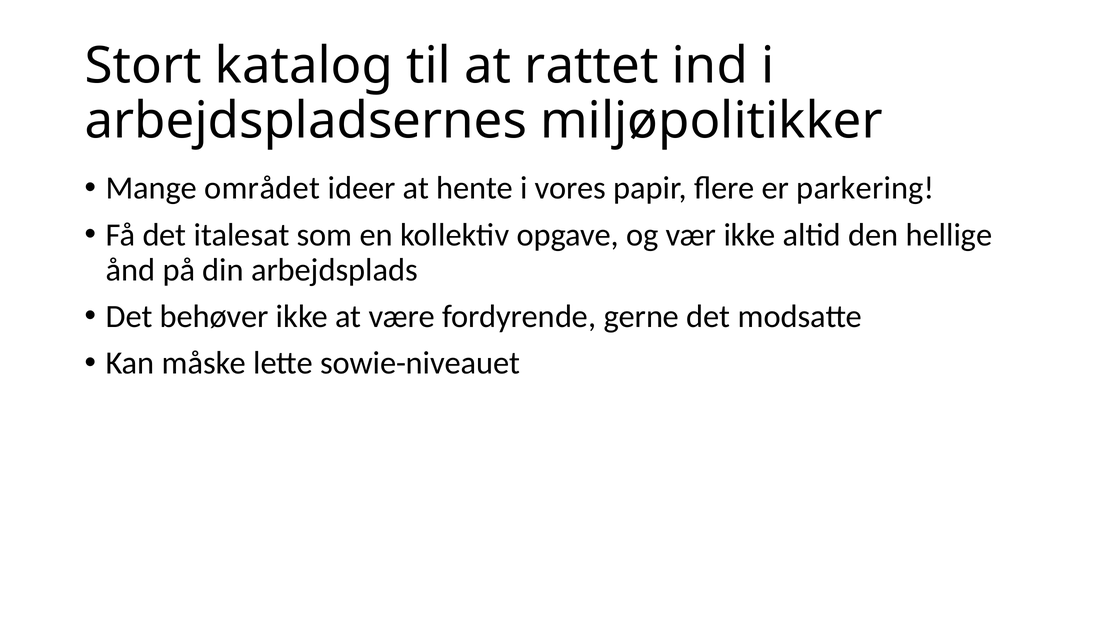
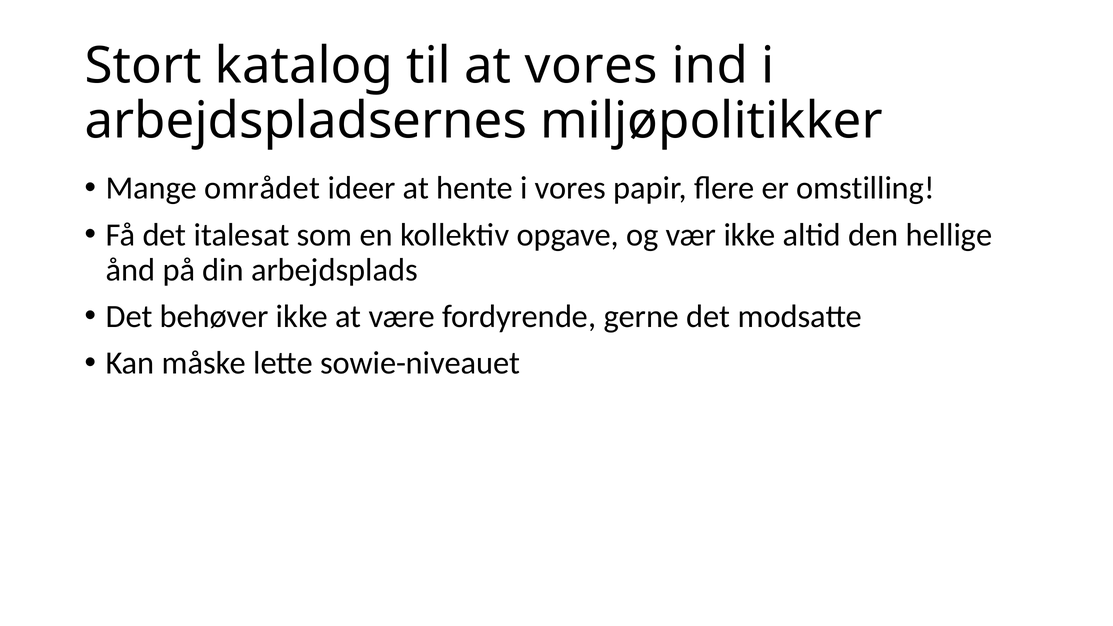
at rattet: rattet -> vores (591, 66)
parkering: parkering -> omstilling (866, 188)
